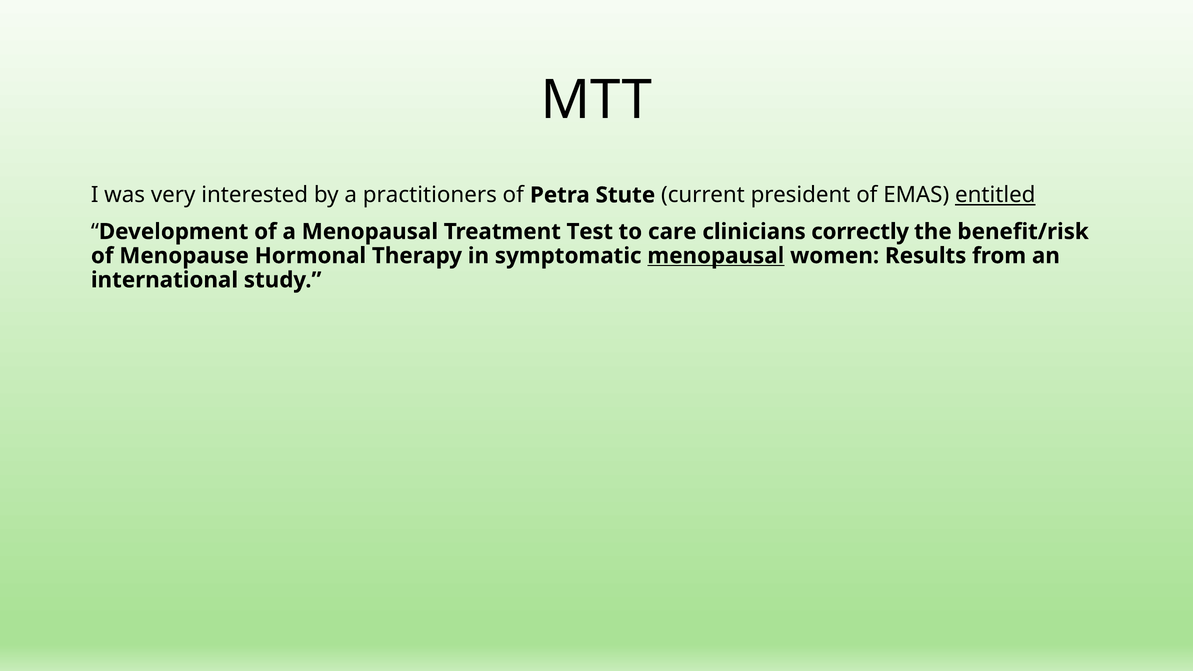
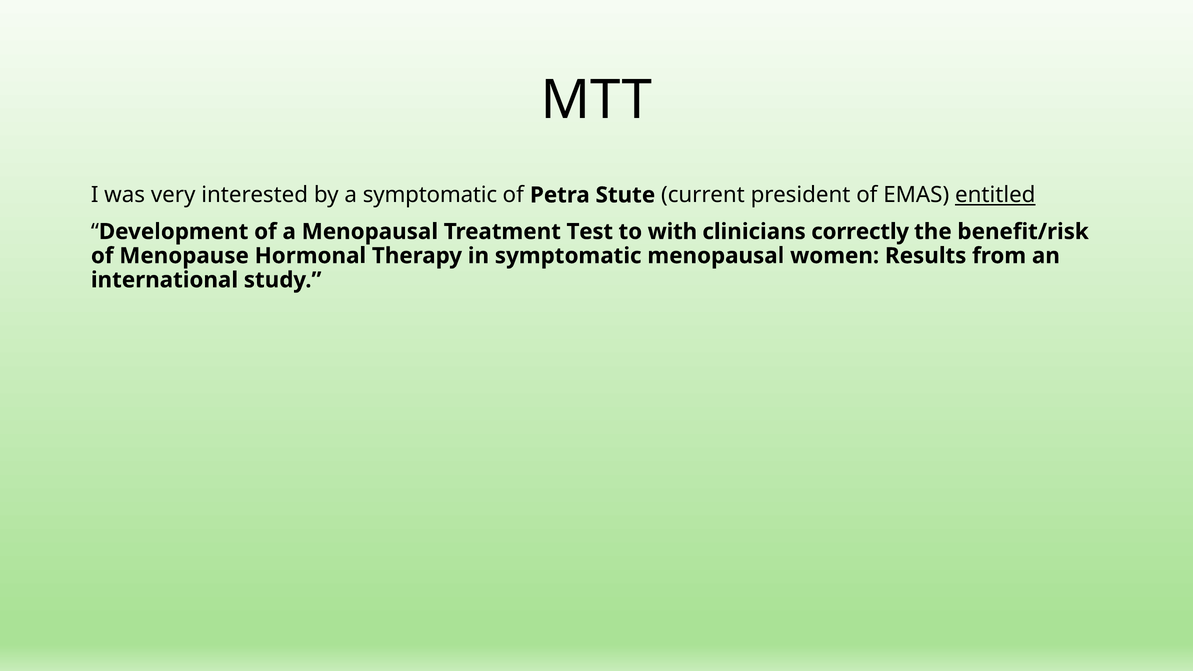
a practitioners: practitioners -> symptomatic (430, 195)
care: care -> with (672, 232)
menopausal underline: present -> none (716, 256)
